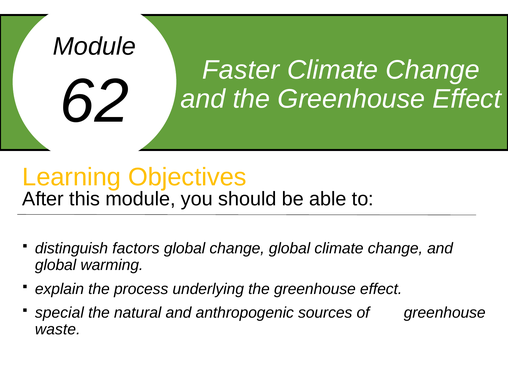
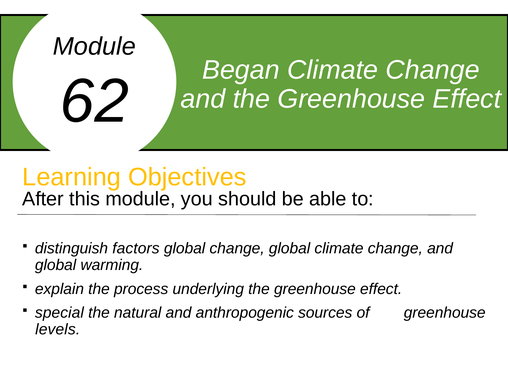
Faster: Faster -> Began (241, 70)
waste: waste -> levels (58, 329)
